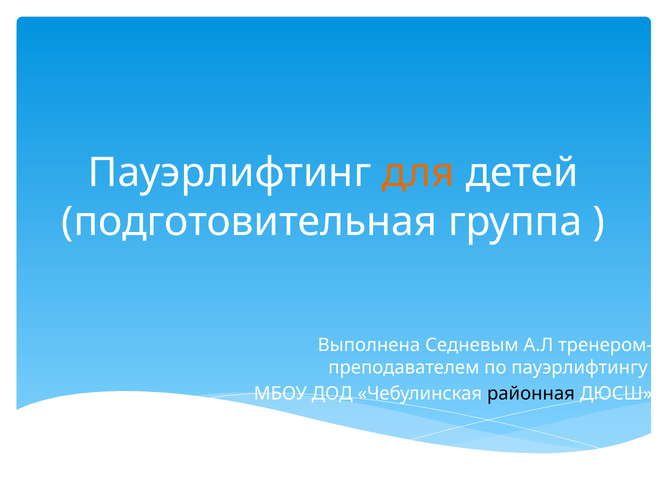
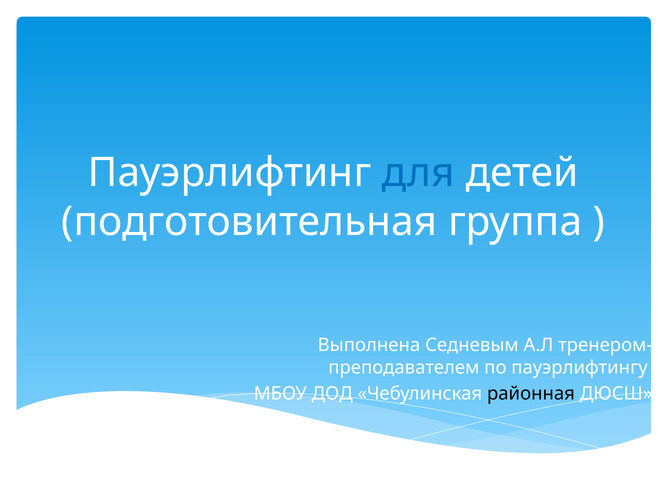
для colour: orange -> blue (418, 173)
